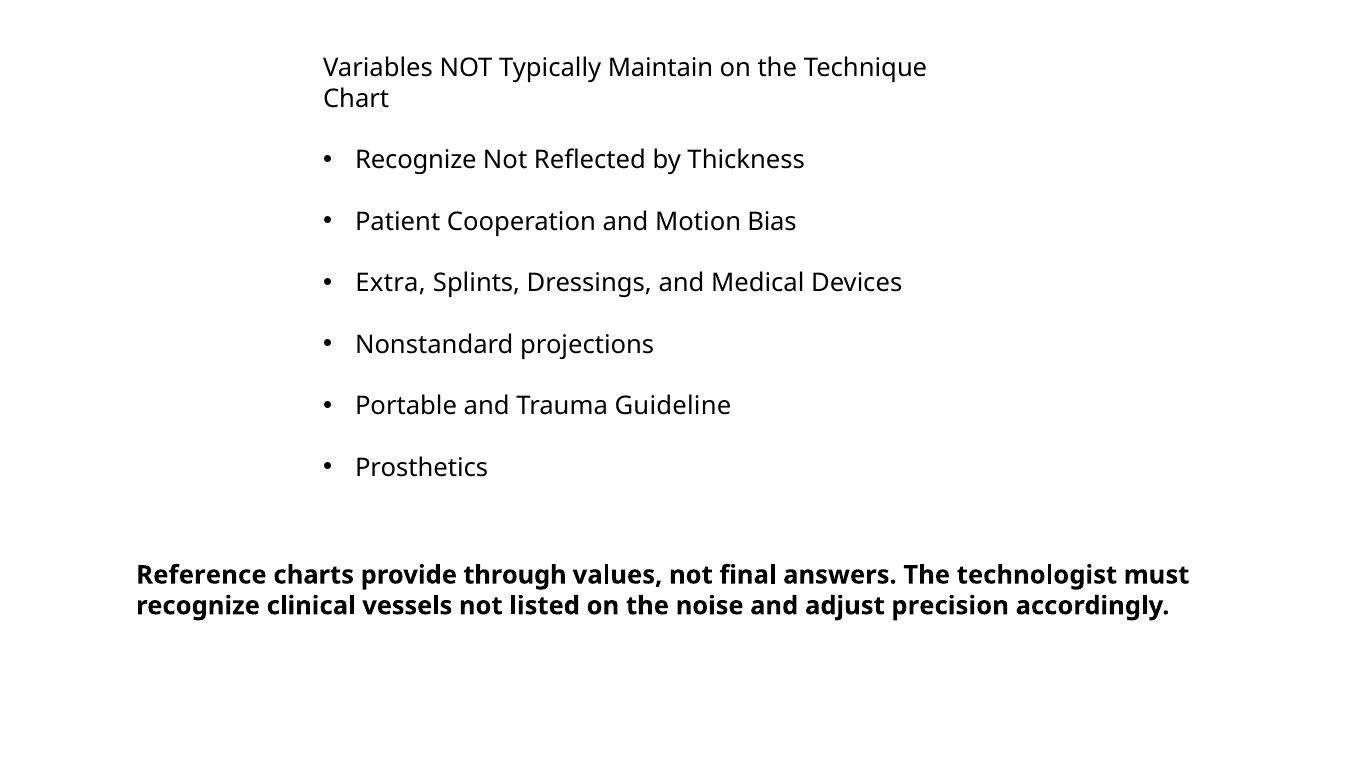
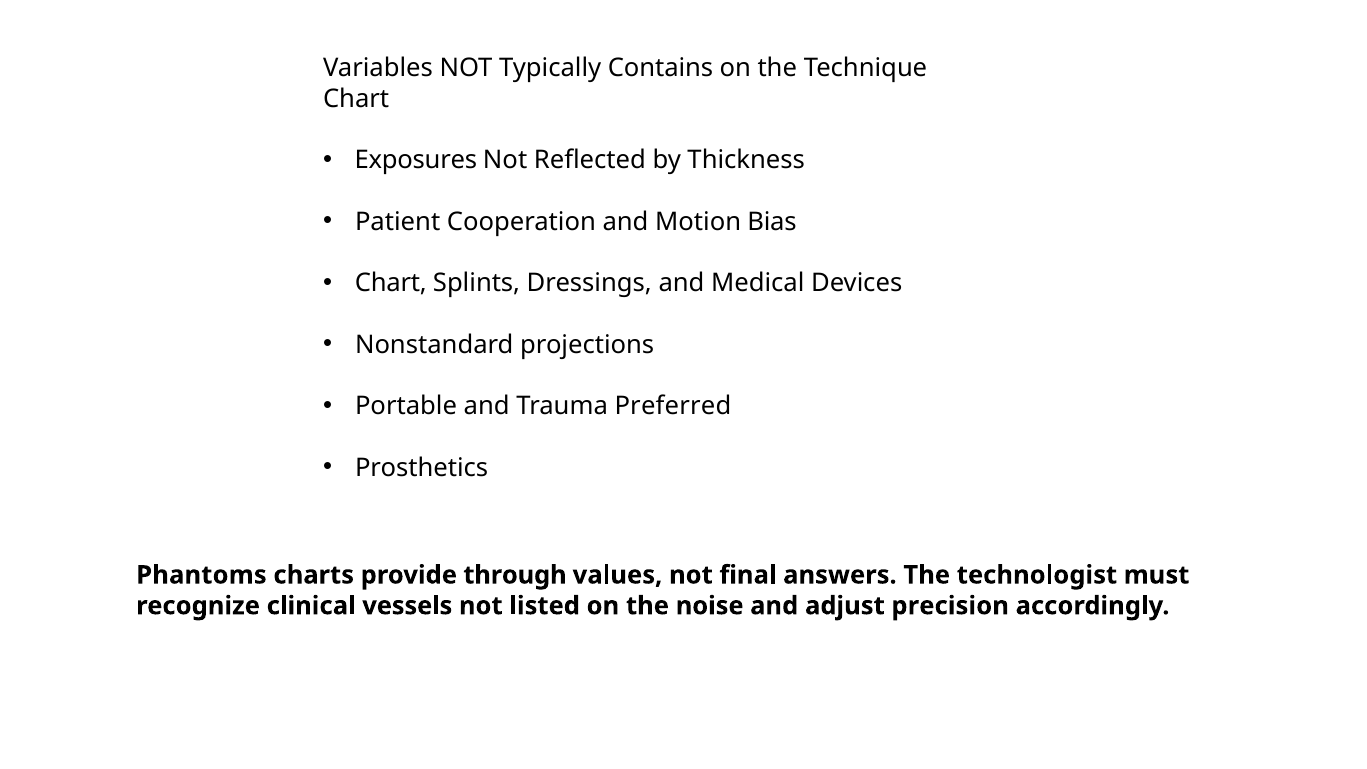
Maintain: Maintain -> Contains (660, 68)
Recognize: Recognize -> Exposures (416, 160)
Extra: Extra -> Chart (391, 283)
Guideline: Guideline -> Preferred (673, 406)
Reference: Reference -> Phantoms (201, 575)
